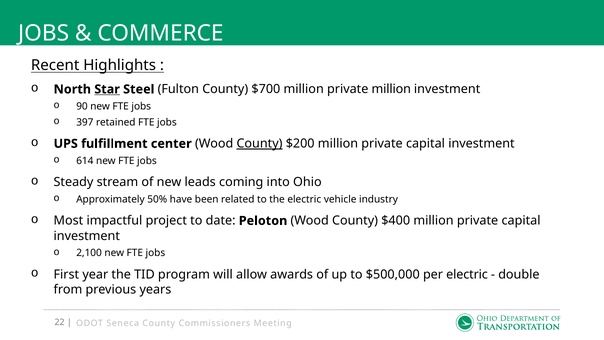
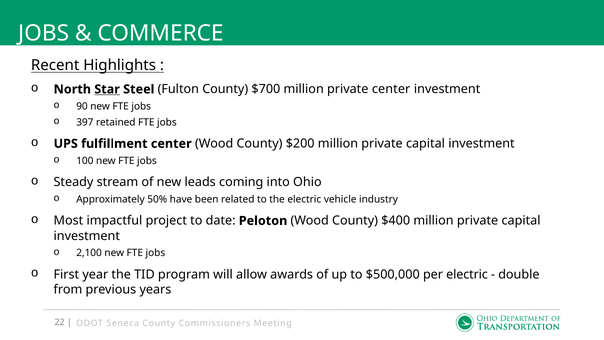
private million: million -> center (391, 89)
County underline: present -> none (259, 144)
614: 614 -> 100 (85, 161)
